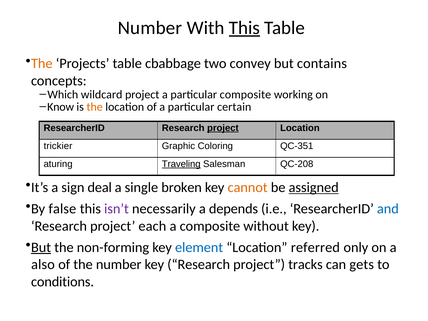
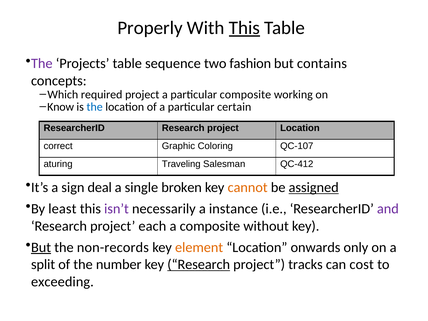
Number: Number -> Properly (150, 28)
The colour: orange -> purple (42, 64)
cbabbage: cbabbage -> sequence (173, 64)
convey: convey -> fashion (250, 64)
wildcard: wildcard -> required (102, 95)
the colour: orange -> blue (95, 107)
project underline: present -> none (223, 128)
trickier: trickier -> correct (58, 146)
QC-351: QC-351 -> QC-107 (297, 146)
Traveling underline: present -> none (181, 164)
QC-208: QC-208 -> QC-412 (297, 164)
false: false -> least (62, 209)
depends: depends -> instance (233, 209)
and colour: blue -> purple (388, 209)
non-forming: non-forming -> non-records (113, 247)
element colour: blue -> orange (199, 247)
referred: referred -> onwards (315, 247)
also: also -> split (43, 265)
Research underline: none -> present (199, 265)
gets: gets -> cost (362, 265)
conditions: conditions -> exceeding (62, 282)
